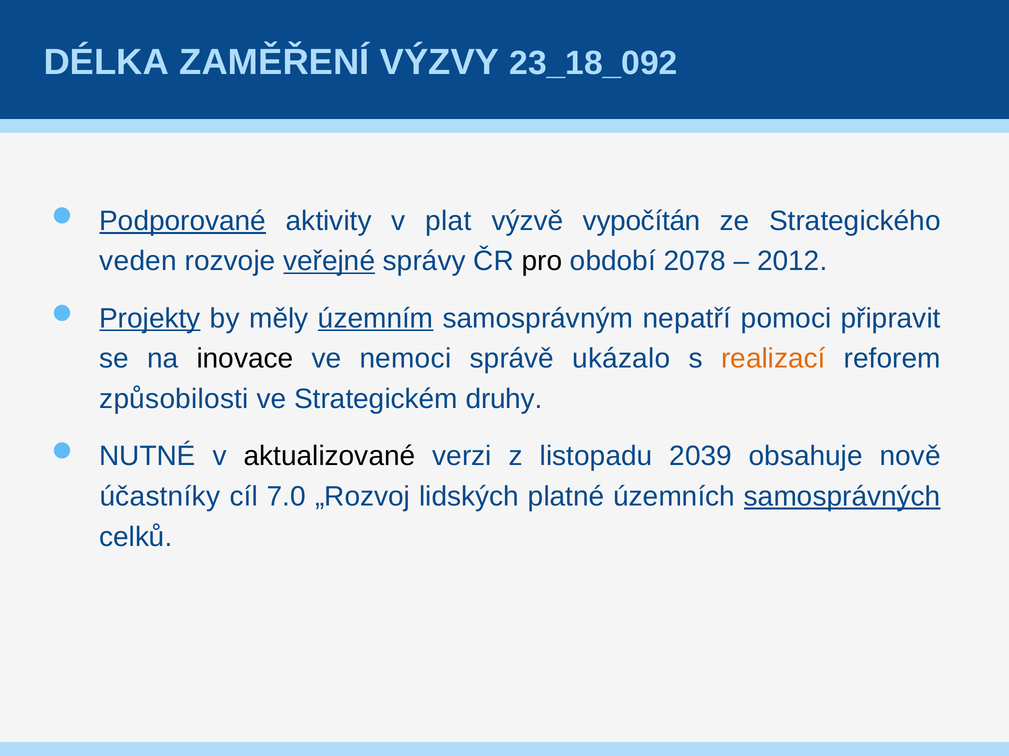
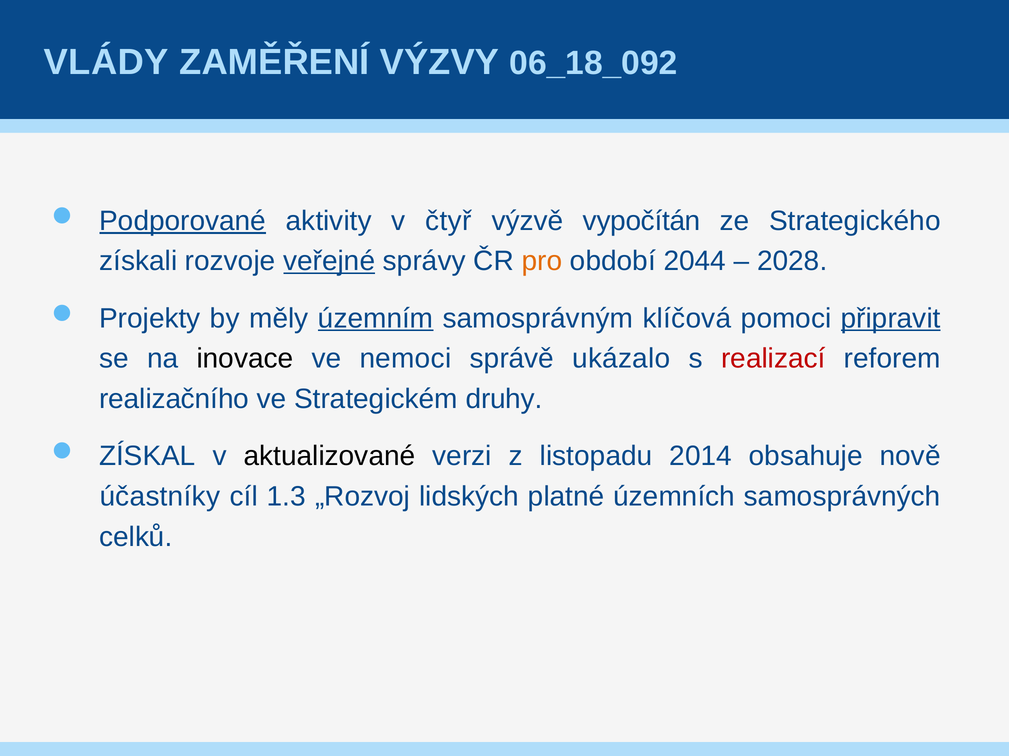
DÉLKA: DÉLKA -> VLÁDY (106, 62)
23_18_092: 23_18_092 -> 06_18_092 (593, 63)
plat: plat -> čtyř (448, 221)
veden: veden -> získali (138, 261)
pro colour: black -> orange (542, 261)
2078: 2078 -> 2044 (695, 261)
2012: 2012 -> 2028 (792, 261)
Projekty underline: present -> none (150, 319)
nepatří: nepatří -> klíčová (687, 319)
připravit underline: none -> present (891, 319)
realizací colour: orange -> red (773, 359)
způsobilosti: způsobilosti -> realizačního (174, 399)
NUTNÉ: NUTNÉ -> ZÍSKAL (147, 457)
2039: 2039 -> 2014 (701, 457)
7.0: 7.0 -> 1.3 (286, 497)
samosprávných underline: present -> none (842, 497)
